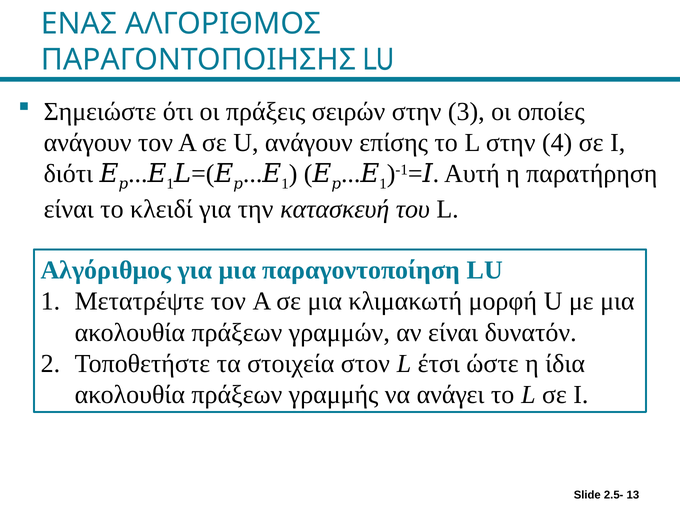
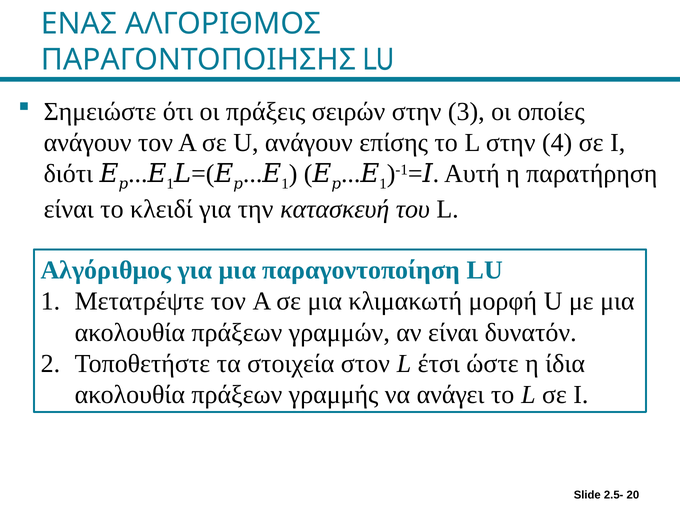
13: 13 -> 20 (633, 495)
